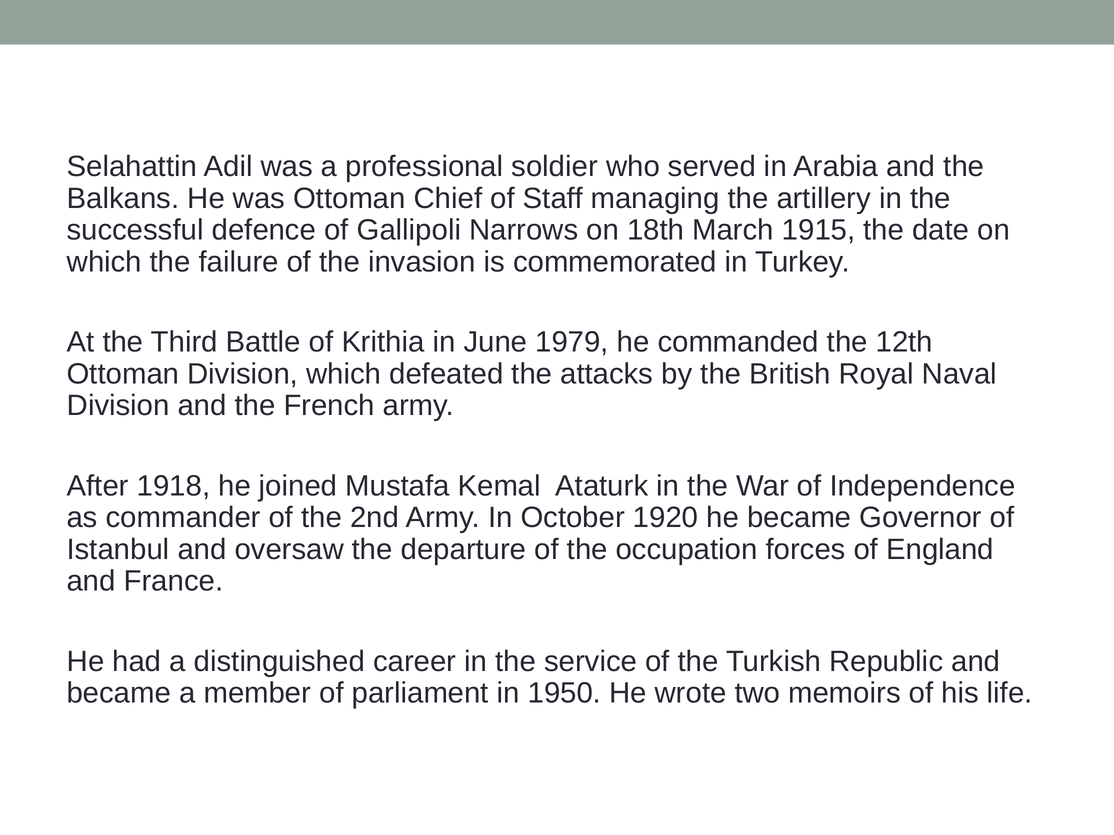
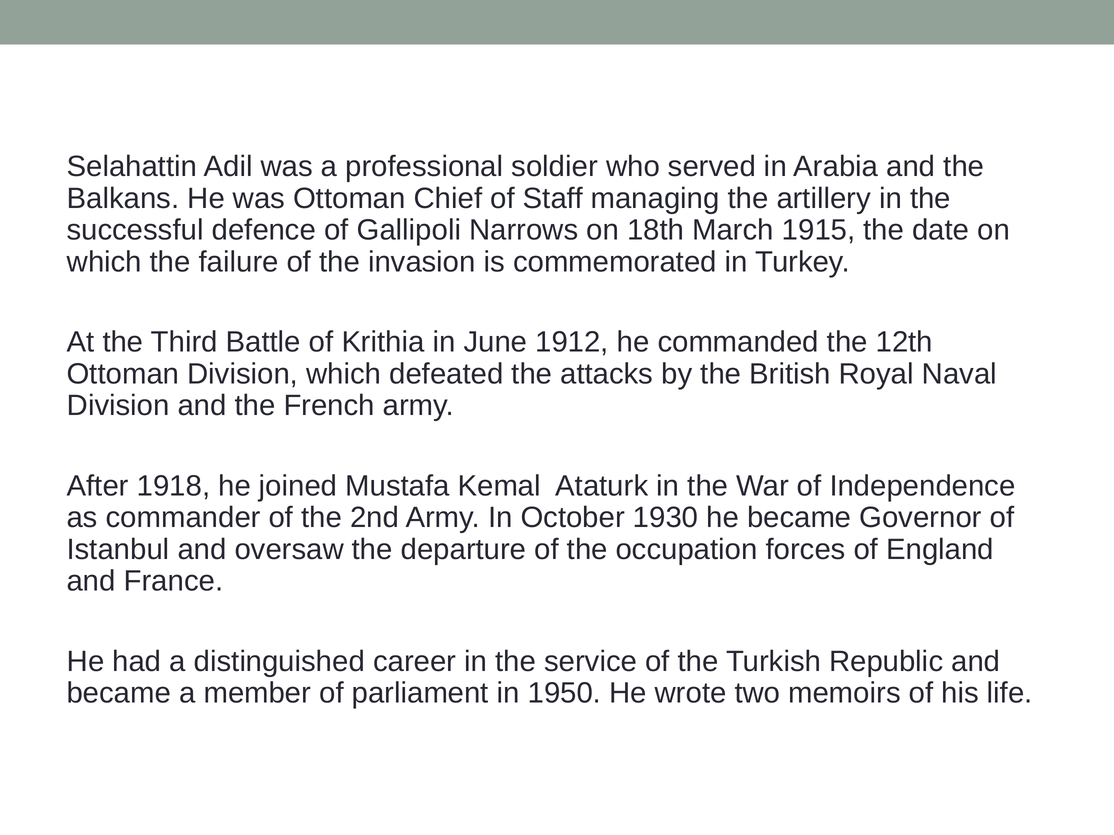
1979: 1979 -> 1912 (572, 342)
1920: 1920 -> 1930 (666, 518)
